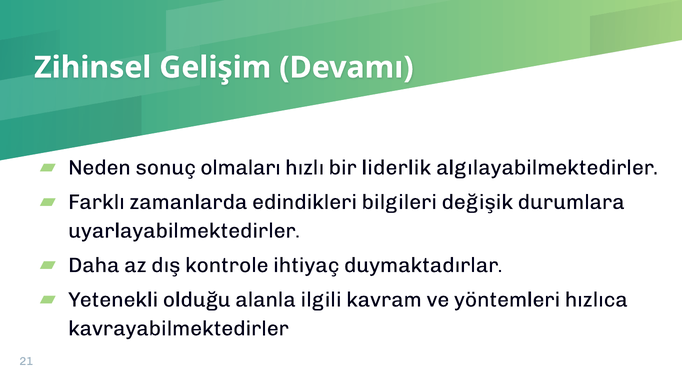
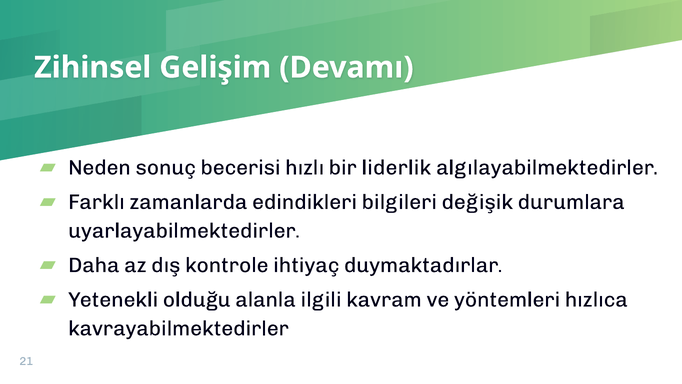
olmaları: olmaları -> becerisi (241, 167)
